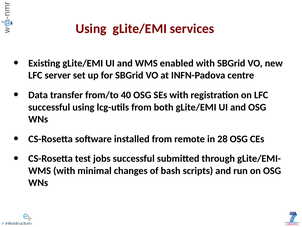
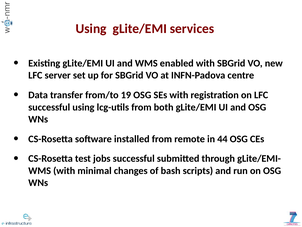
40: 40 -> 19 (126, 95)
28: 28 -> 44 (222, 139)
